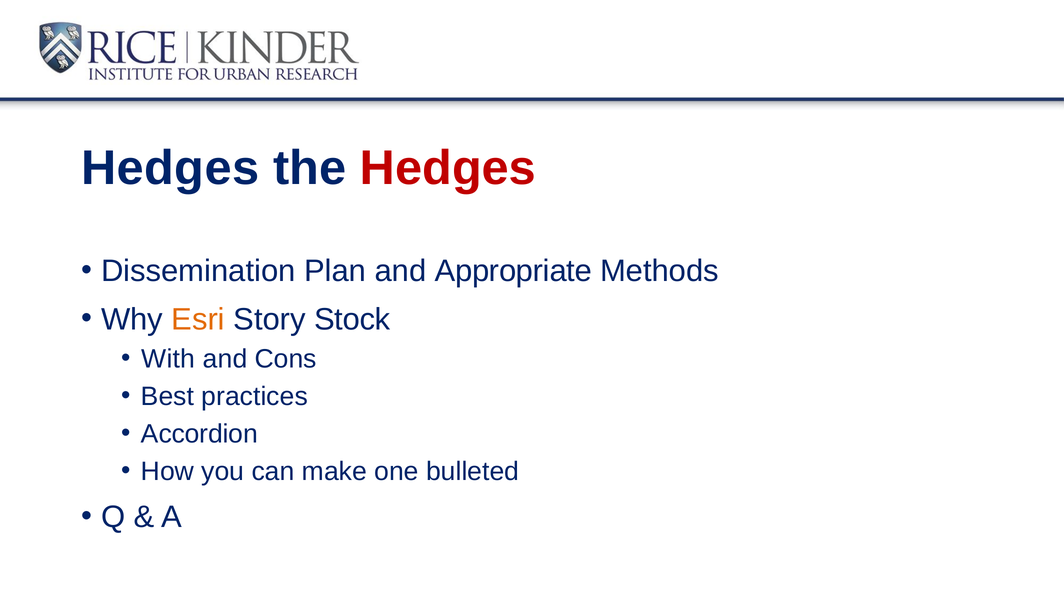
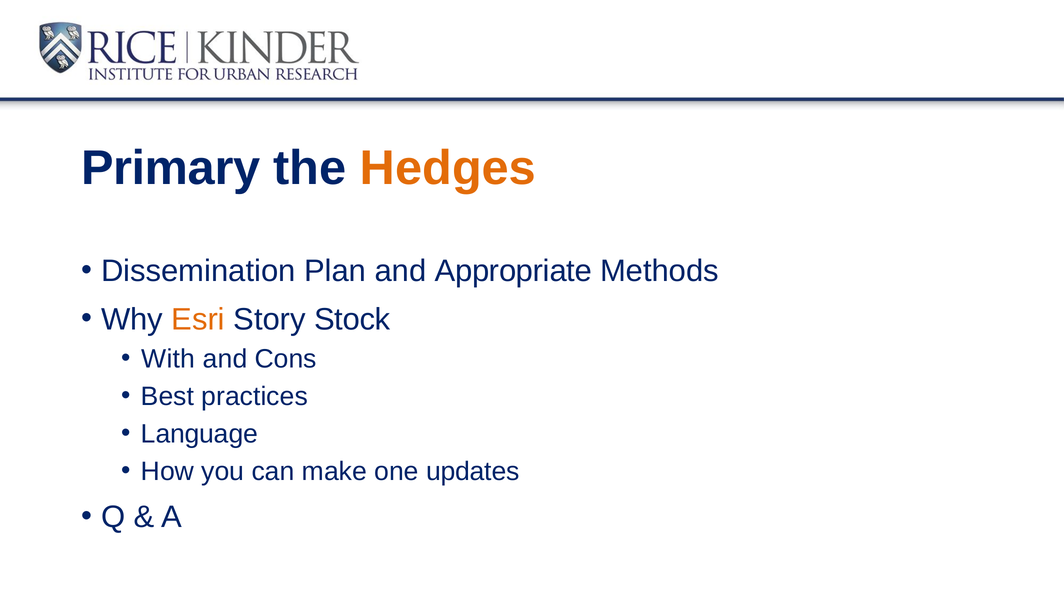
Hedges: Hedges -> Primary (171, 169)
Hedges colour: red -> orange (448, 169)
Accordion: Accordion -> Language (199, 434)
bulleted: bulleted -> updates (473, 472)
